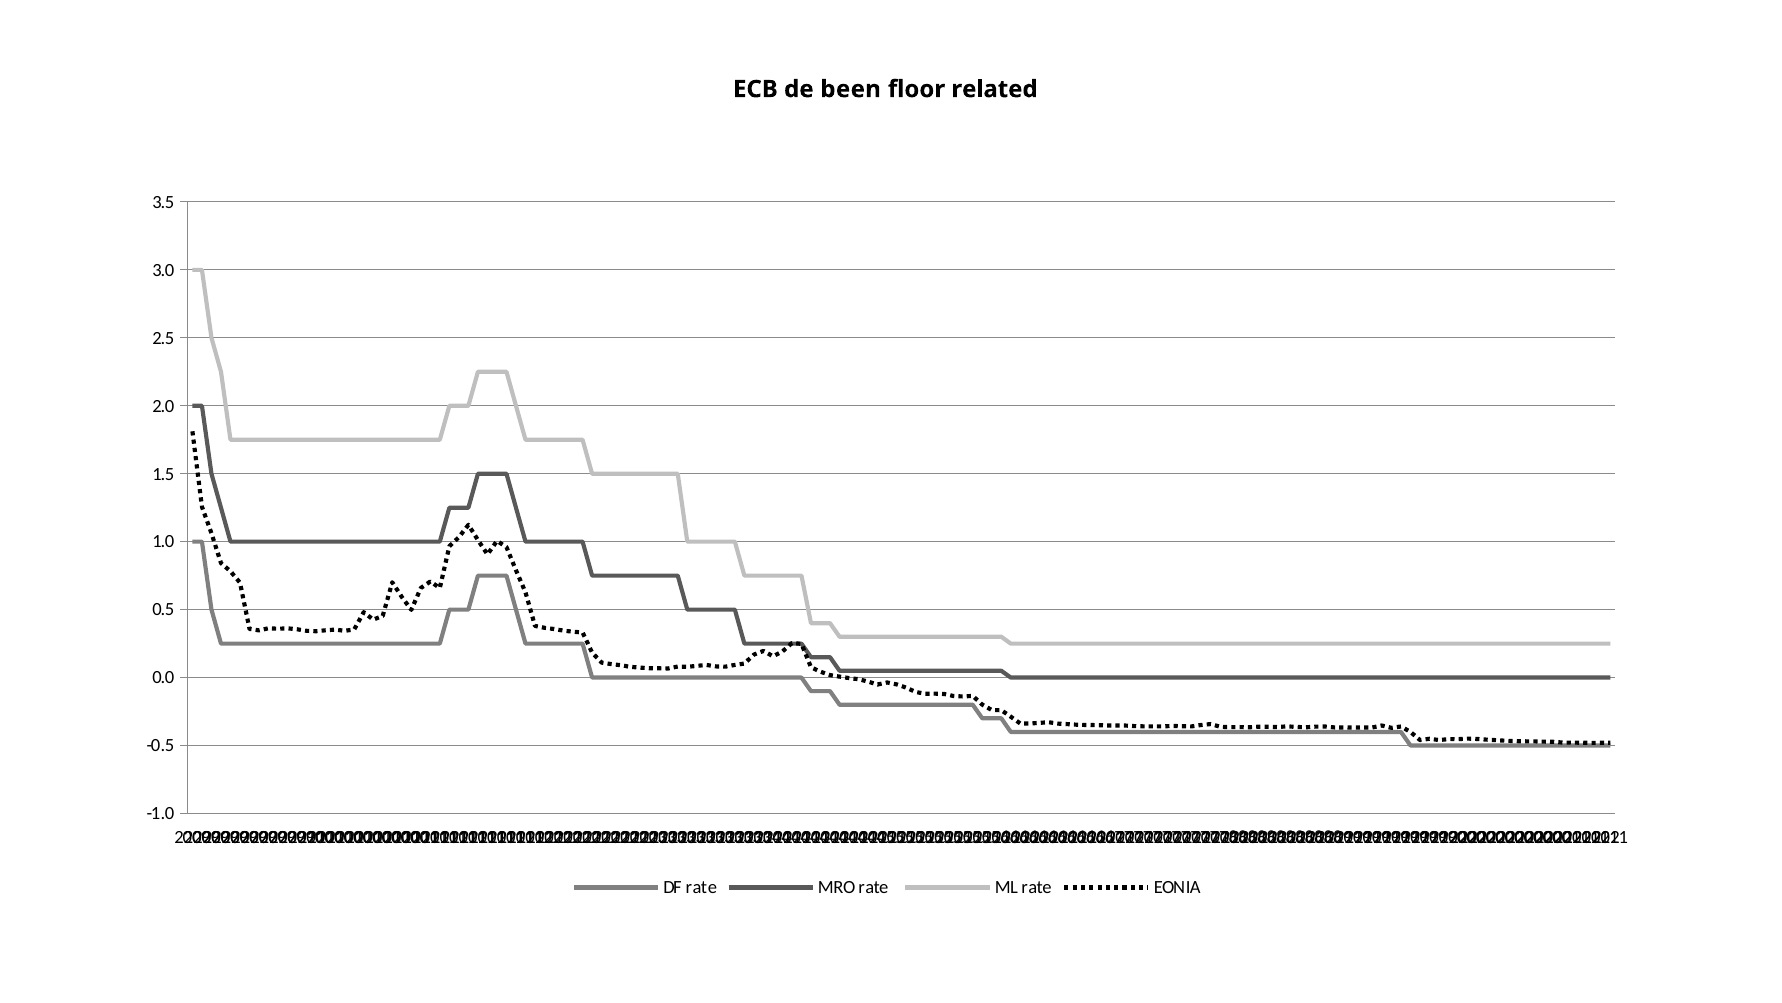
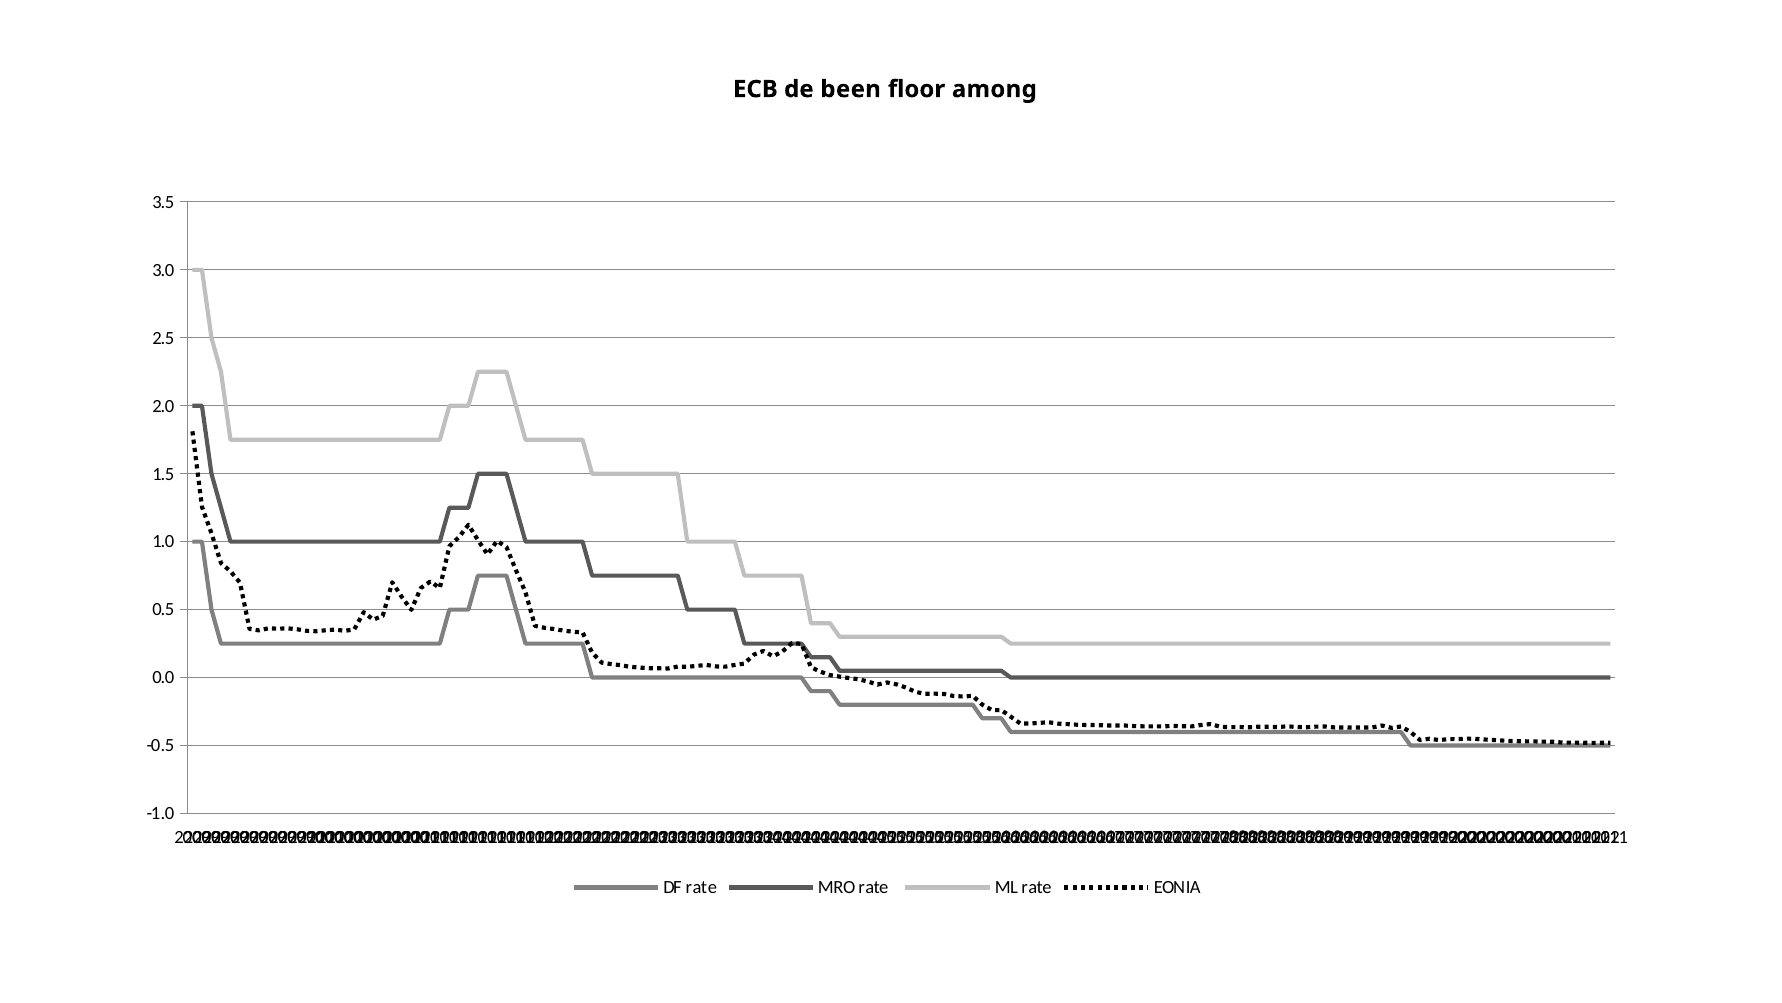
related: related -> among (994, 89)
